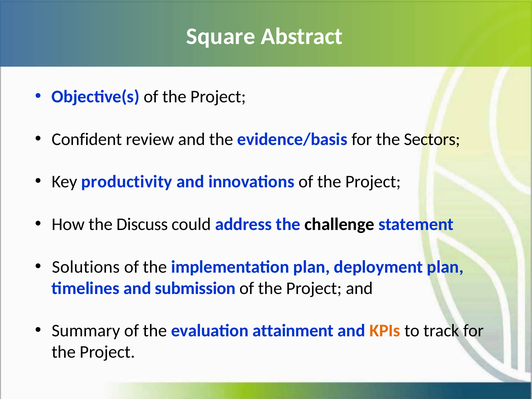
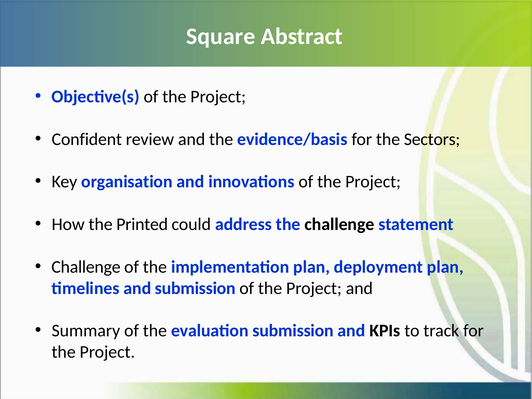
productivity: productivity -> organisation (127, 182)
Discuss: Discuss -> Printed (142, 224)
Solutions: Solutions -> Challenge (86, 267)
evaluation attainment: attainment -> submission (293, 331)
KPIs colour: orange -> black (385, 331)
